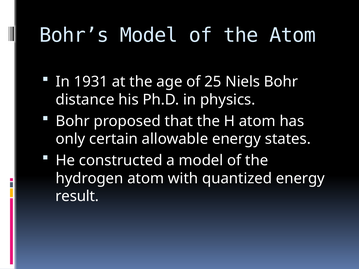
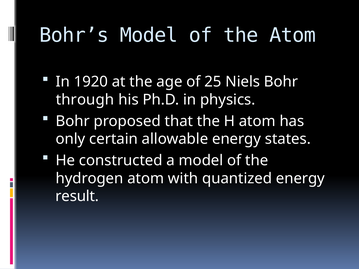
1931: 1931 -> 1920 (91, 82)
distance: distance -> through (85, 100)
